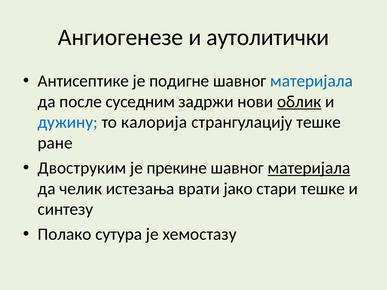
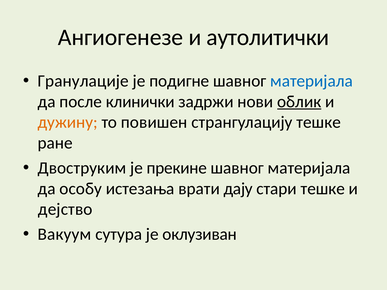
Антисептике: Антисептике -> Гранулације (83, 81)
суседним: суседним -> клинички (140, 102)
дужину colour: blue -> orange (68, 122)
калорија: калорија -> повишен (154, 122)
материјала underline: present -> none (309, 168)
челик: челик -> особу (81, 189)
јако: јако -> дају (238, 189)
синтезу: синтезу -> дејство (65, 209)
Полако: Полако -> Вакуум (64, 235)
хемостазу: хемостазу -> оклузиван (200, 235)
